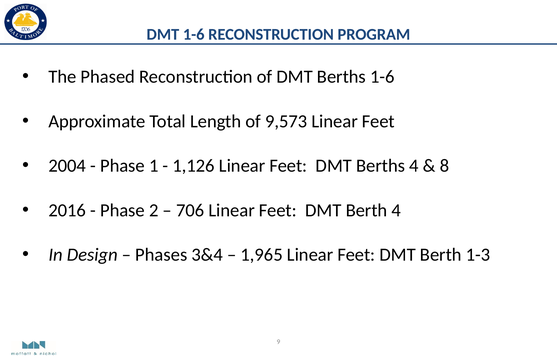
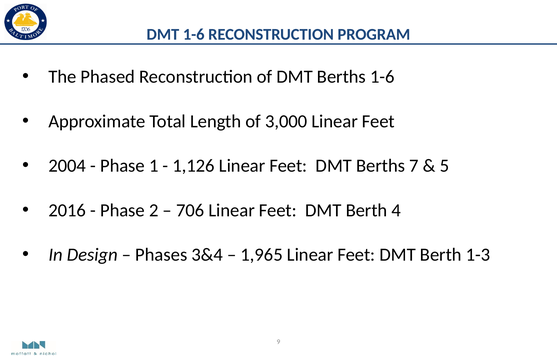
9,573: 9,573 -> 3,000 (286, 121)
Berths 4: 4 -> 7 (414, 166)
8: 8 -> 5 (444, 166)
